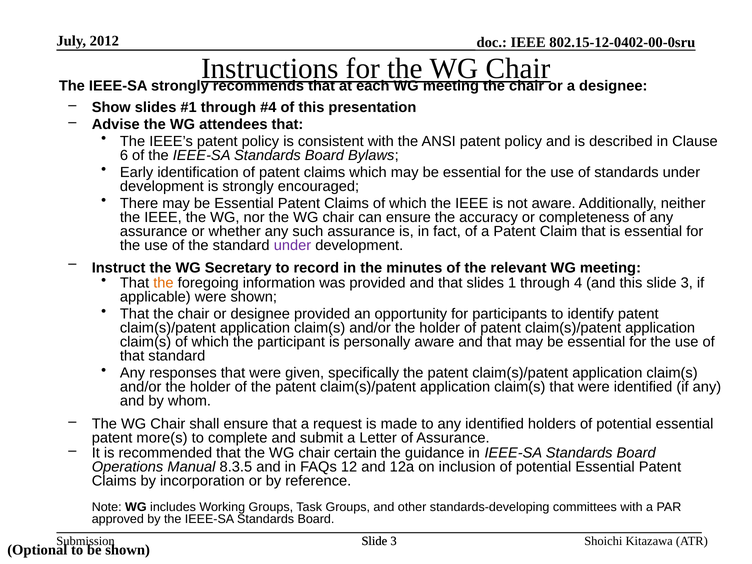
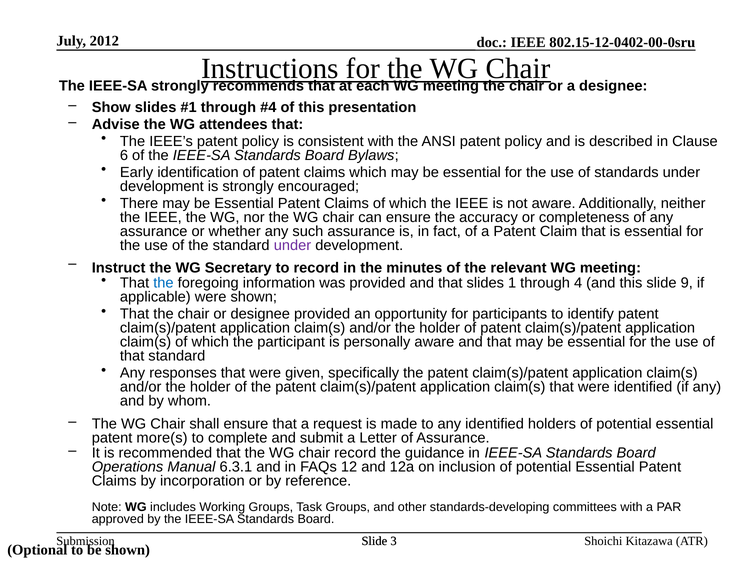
the colour: orange -> blue (163, 283)
this slide 3: 3 -> 9 (687, 283)
chair certain: certain -> record (355, 453)
8.3.5: 8.3.5 -> 6.3.1 (236, 467)
